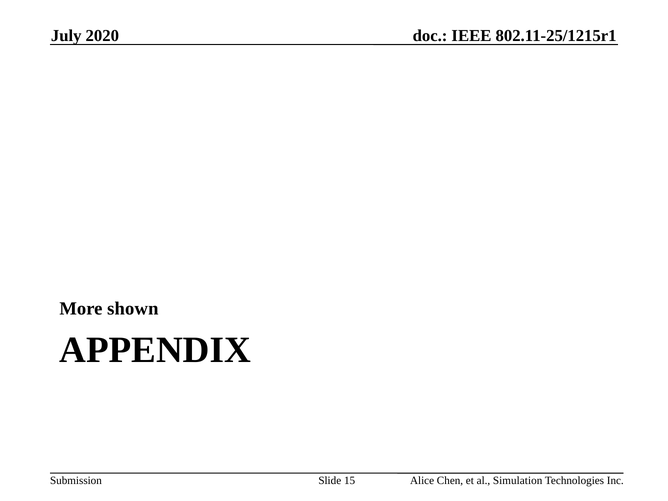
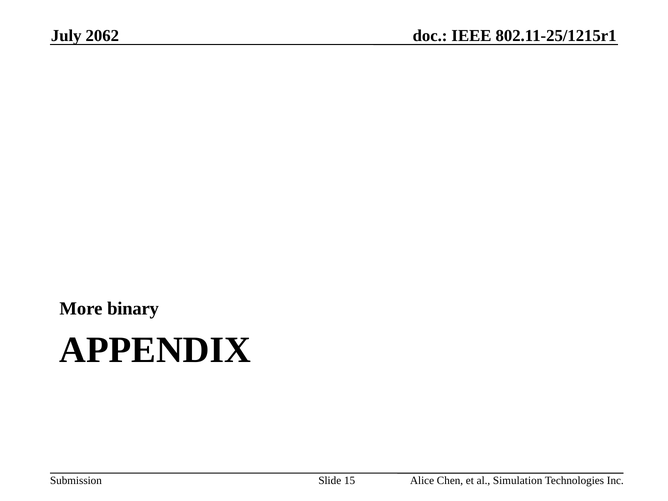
2020: 2020 -> 2062 (102, 36)
shown: shown -> binary (133, 309)
